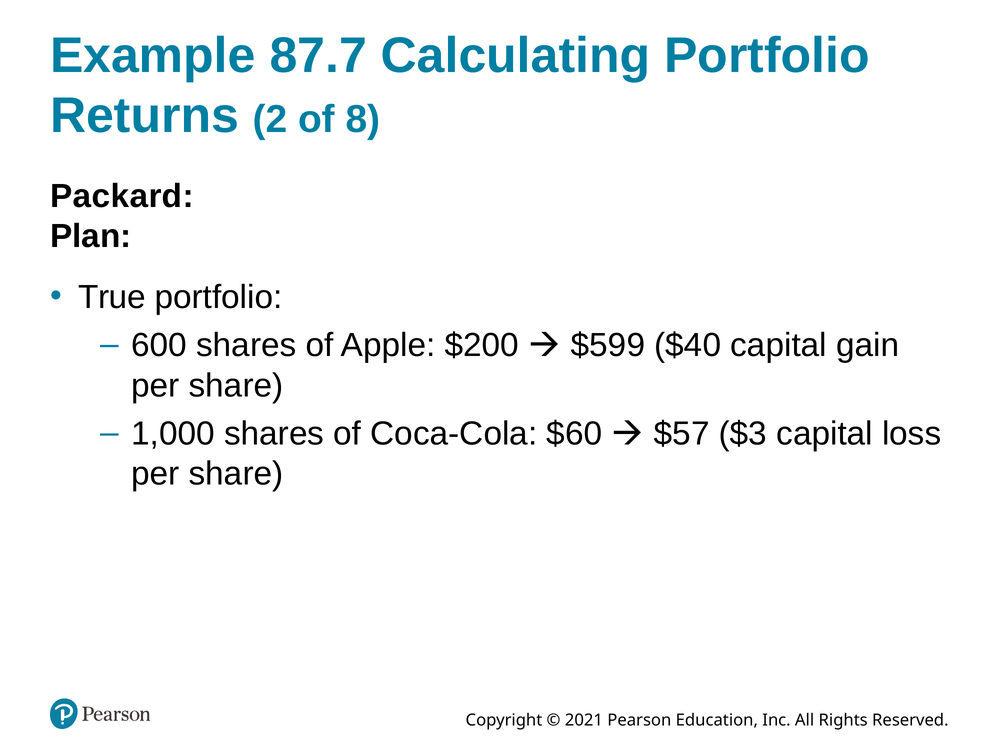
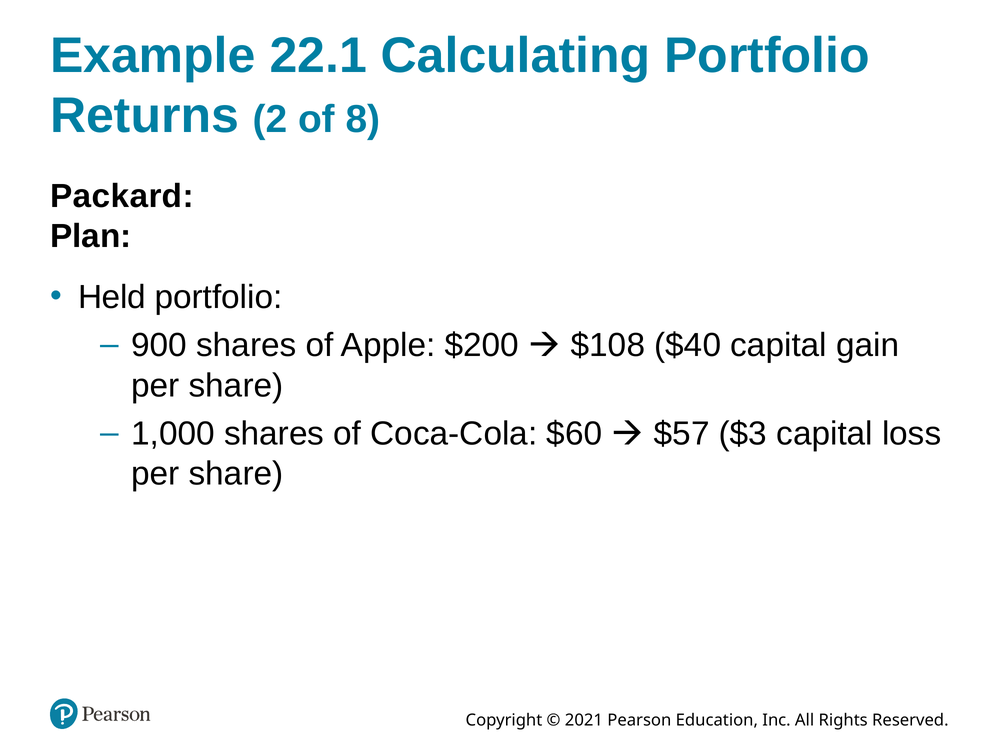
87.7: 87.7 -> 22.1 (318, 56)
True: True -> Held (112, 297)
600: 600 -> 900 (159, 345)
$599: $599 -> $108 (608, 345)
